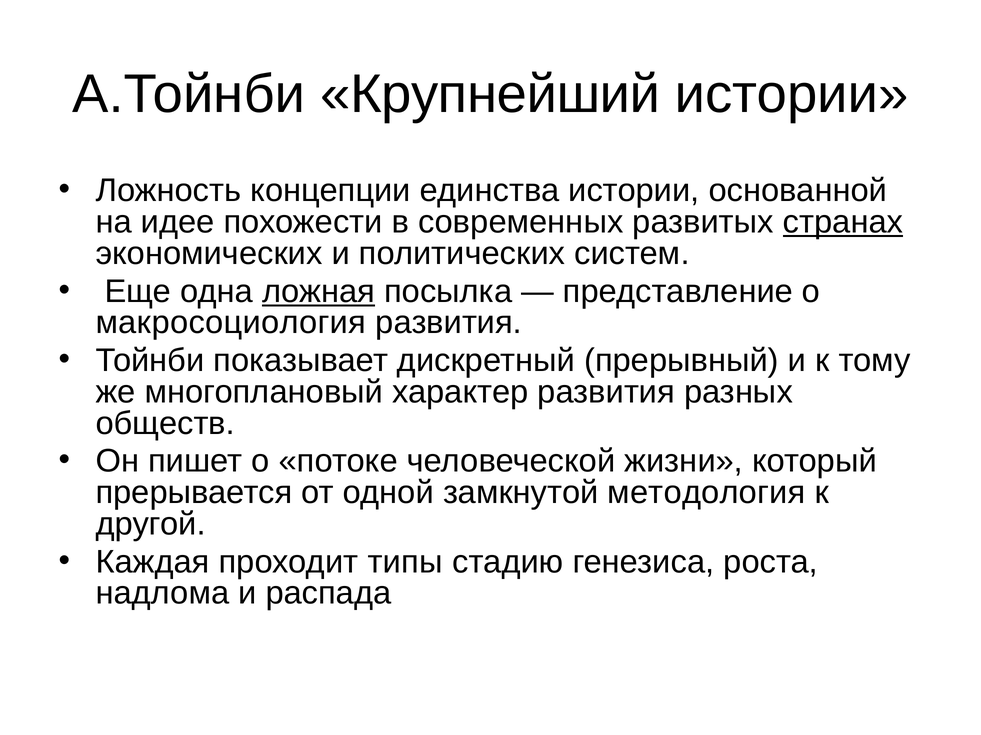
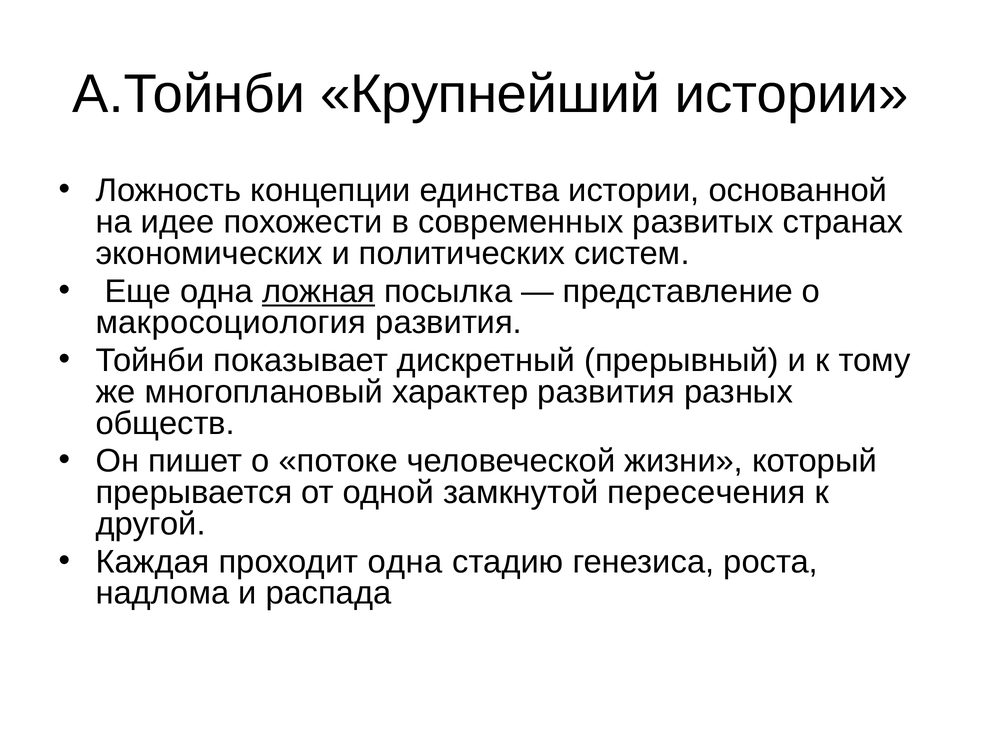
странах underline: present -> none (843, 222)
методология: методология -> пересечения (706, 493)
проходит типы: типы -> одна (405, 562)
